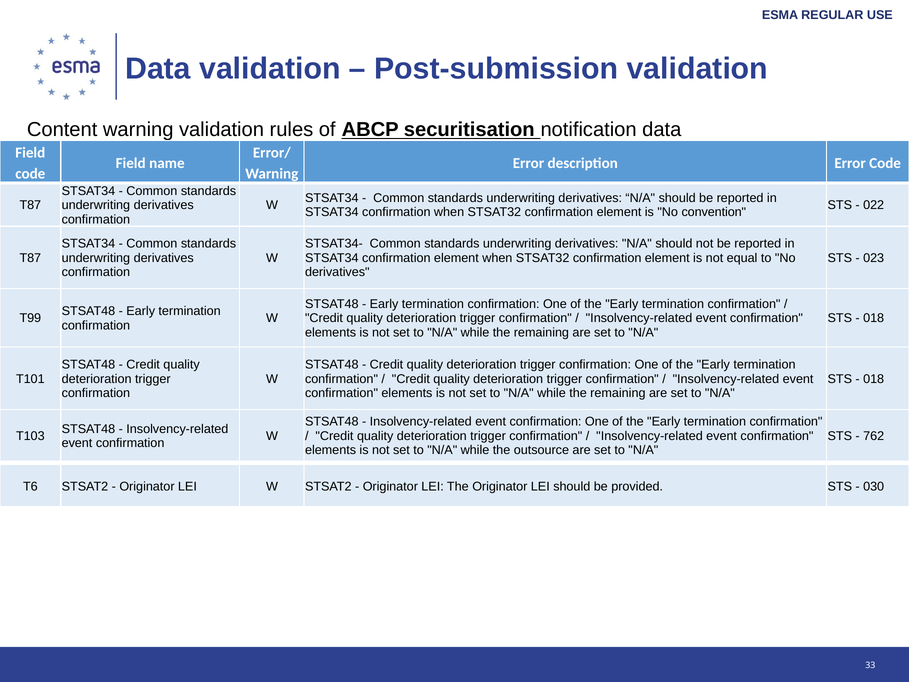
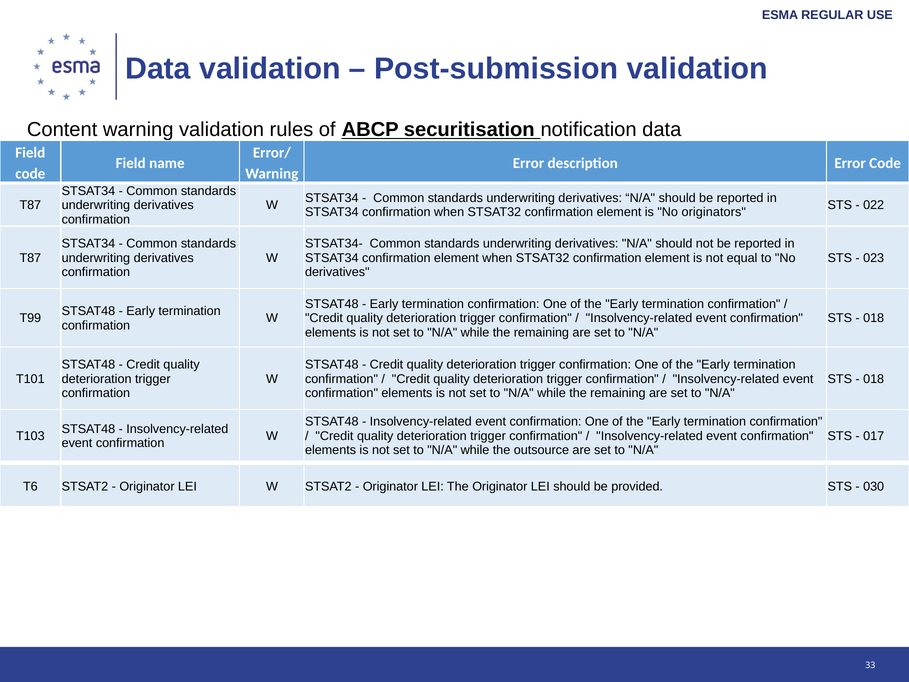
convention: convention -> originators (714, 212)
762: 762 -> 017 (874, 436)
